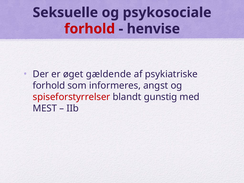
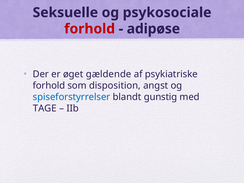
henvise: henvise -> adipøse (153, 29)
informeres: informeres -> disposition (115, 86)
spiseforstyrrelser colour: red -> blue (72, 97)
MEST: MEST -> TAGE (45, 108)
